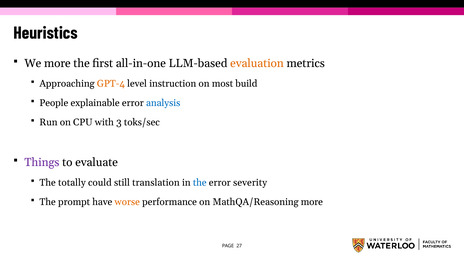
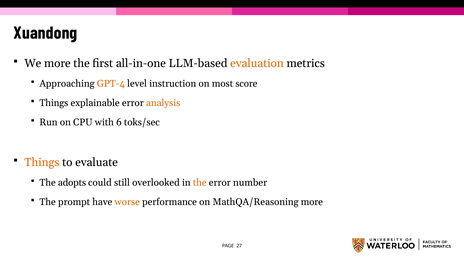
Heuristics: Heuristics -> Xuandong (45, 33)
build: build -> score (246, 84)
People: People -> Things (54, 103)
analysis colour: blue -> orange (163, 103)
3: 3 -> 6 (119, 122)
Things colour: purple -> orange (42, 162)
totally: totally -> adopts (72, 183)
translation: translation -> overlooked (156, 183)
the colour: blue -> orange (200, 183)
severity: severity -> number (250, 183)
